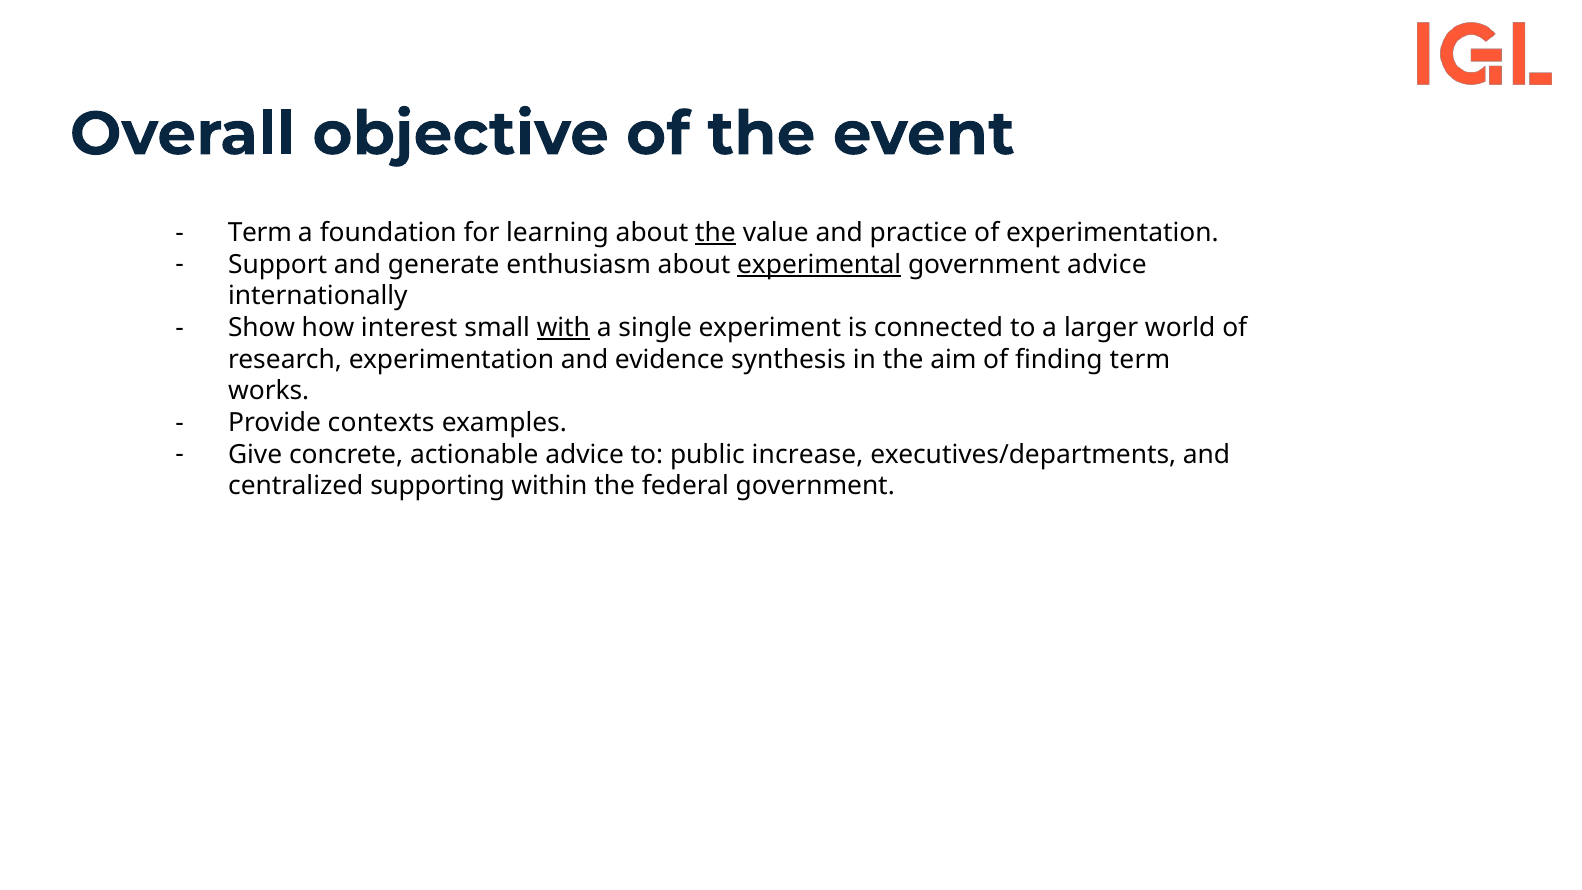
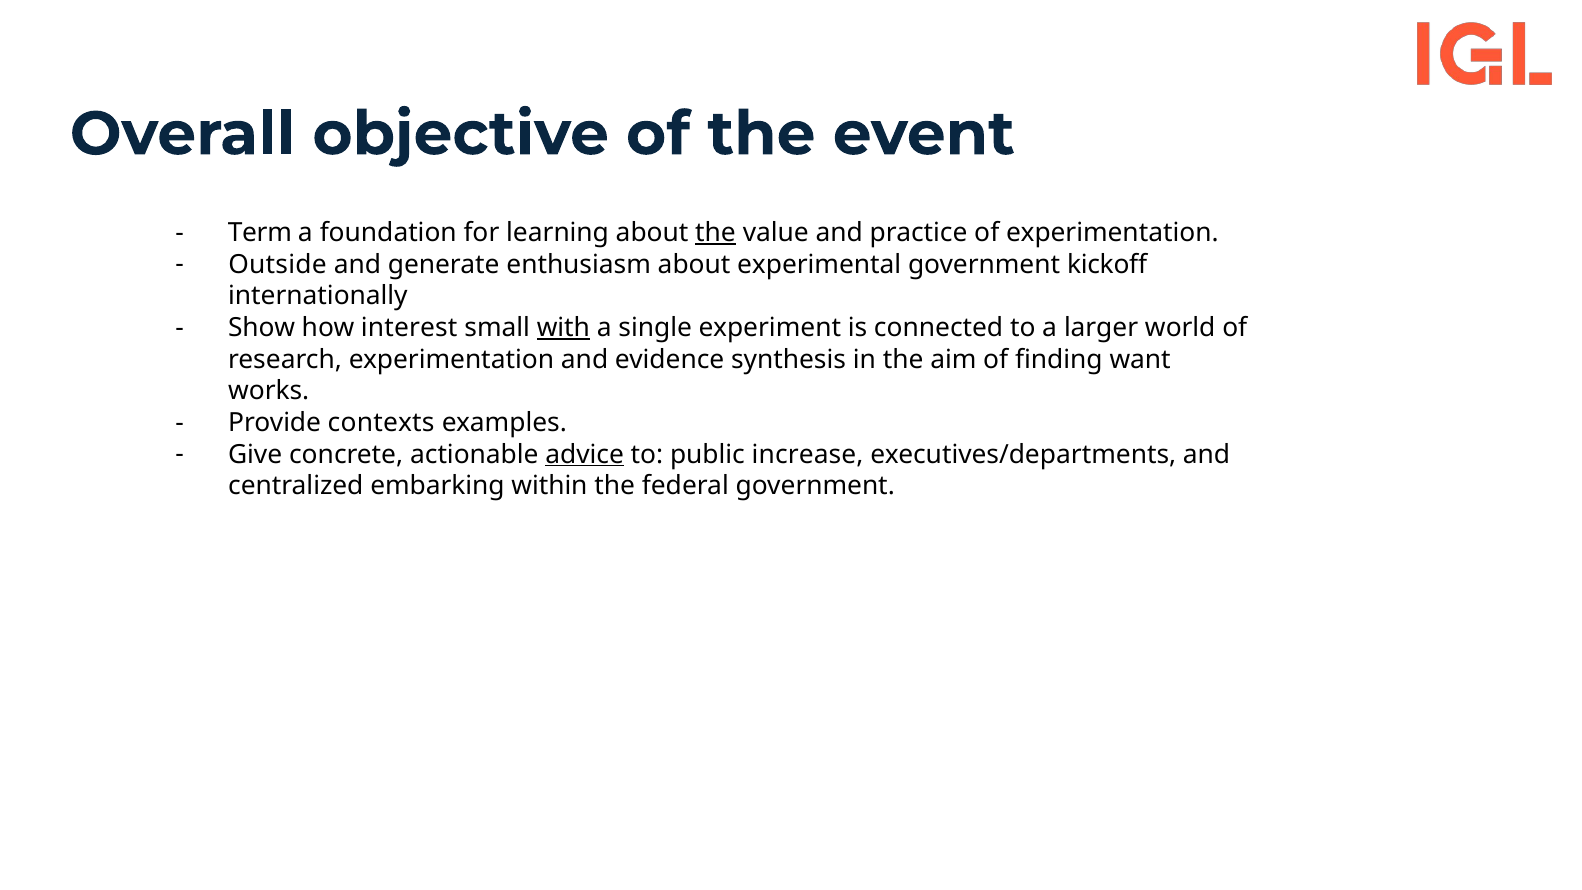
Support: Support -> Outside (277, 264)
experimental underline: present -> none (819, 264)
government advice: advice -> kickoff (1107, 264)
finding term: term -> want (1140, 359)
advice underline: none -> present (585, 454)
supporting: supporting -> embarking (437, 486)
